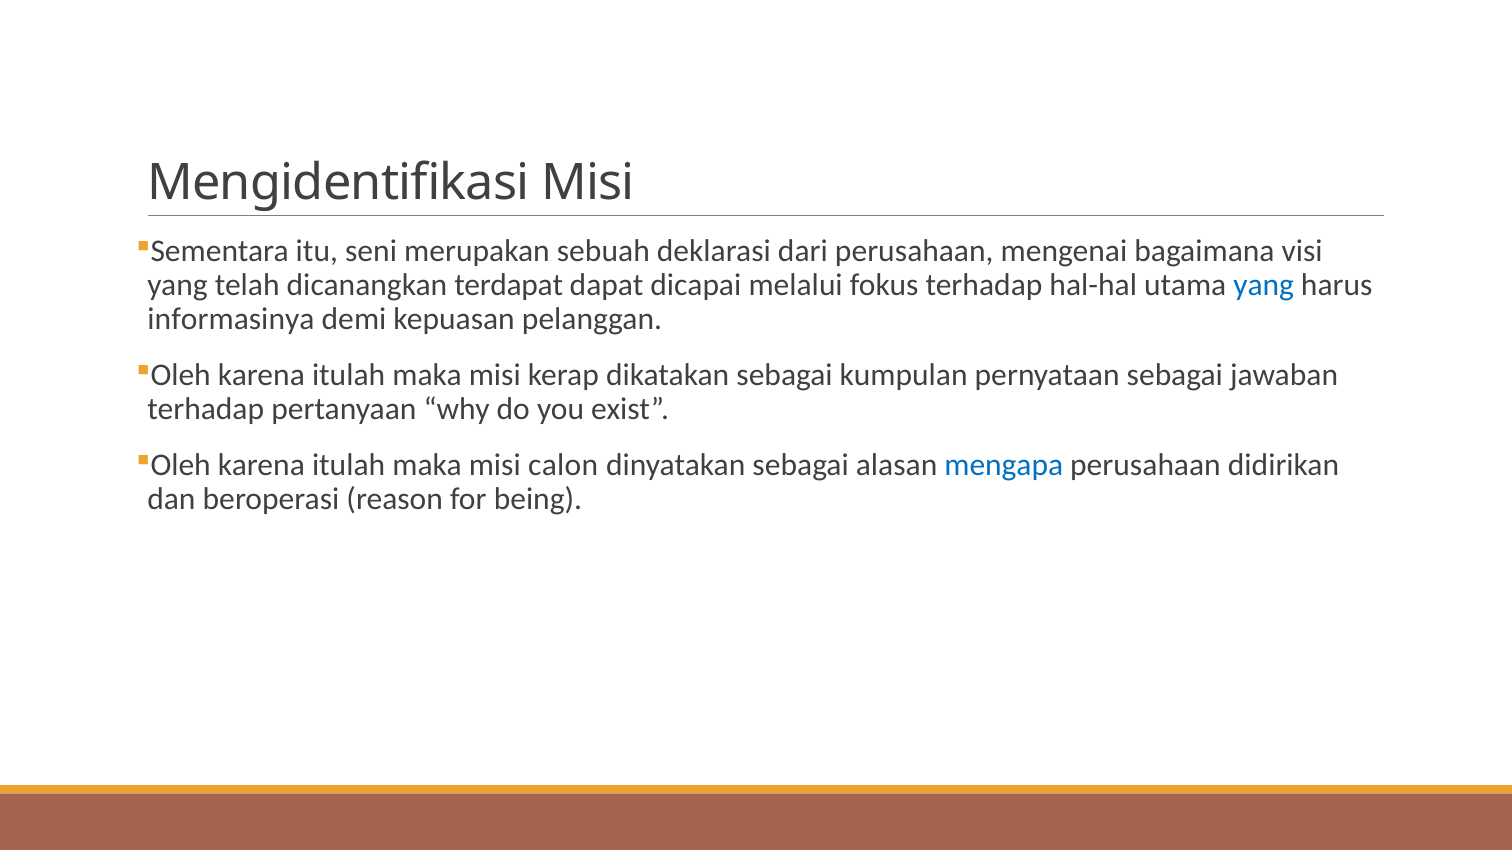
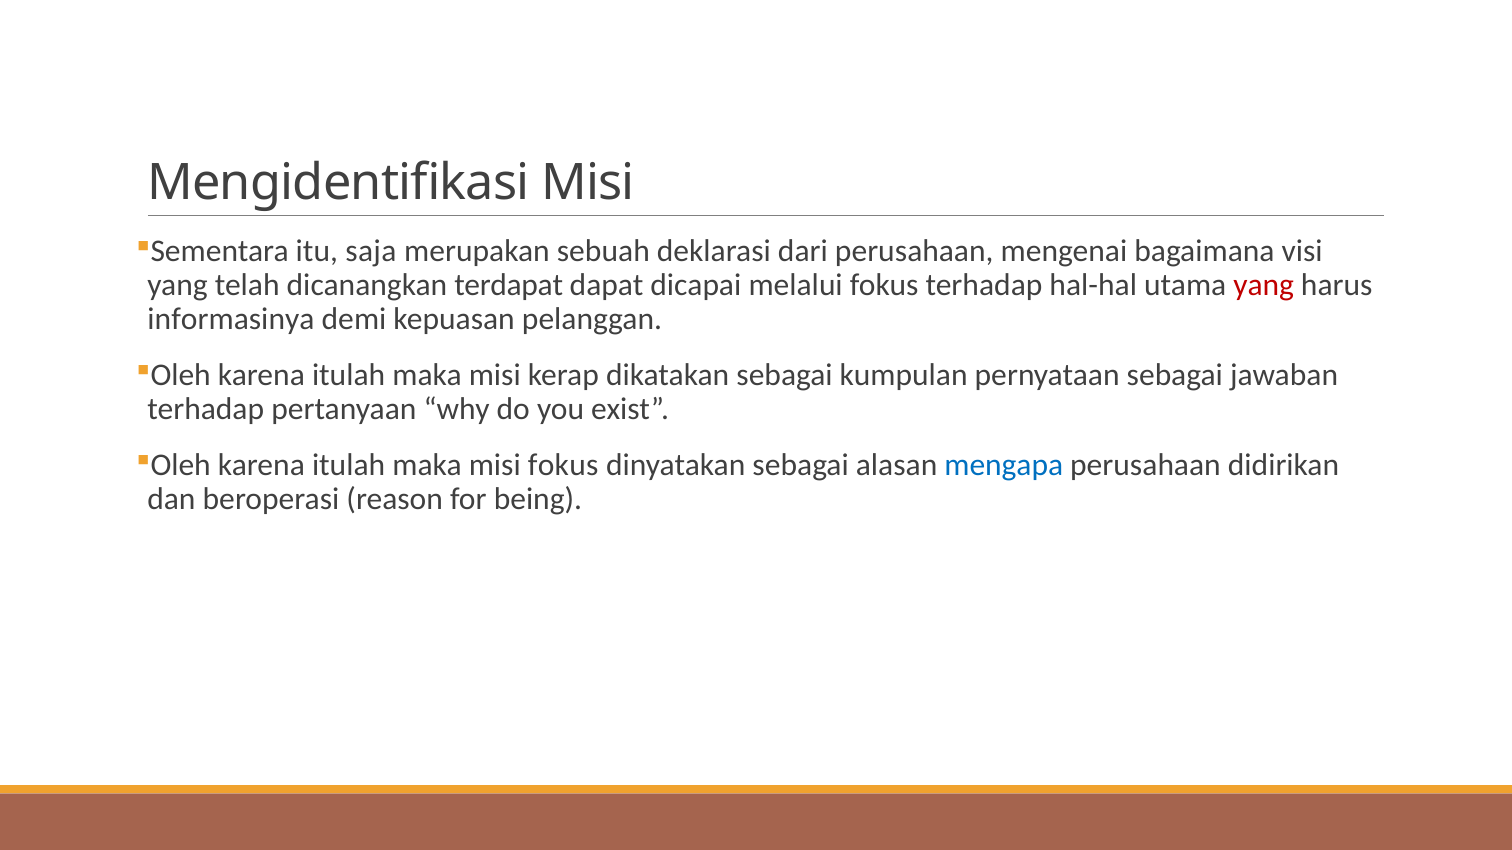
seni: seni -> saja (371, 251)
yang colour: blue -> red (1264, 285)
misi calon: calon -> fokus (563, 466)
